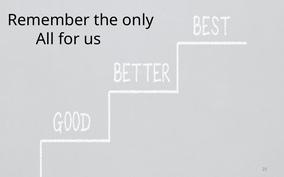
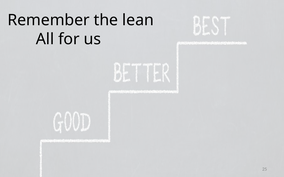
only: only -> lean (138, 20)
